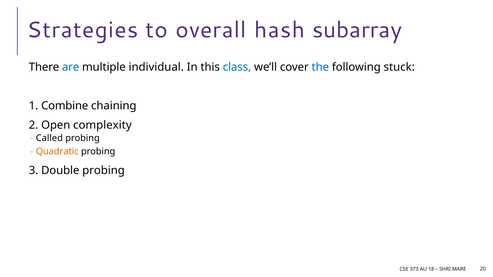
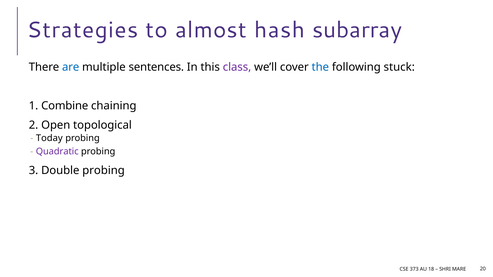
overall: overall -> almost (211, 30)
individual: individual -> sentences (156, 67)
class colour: blue -> purple (237, 67)
complexity: complexity -> topological (102, 125)
Called: Called -> Today (49, 138)
Quadratic colour: orange -> purple (57, 151)
